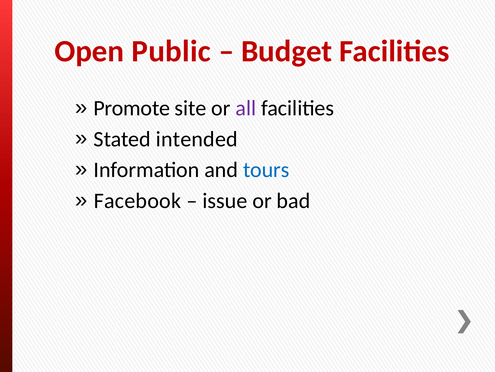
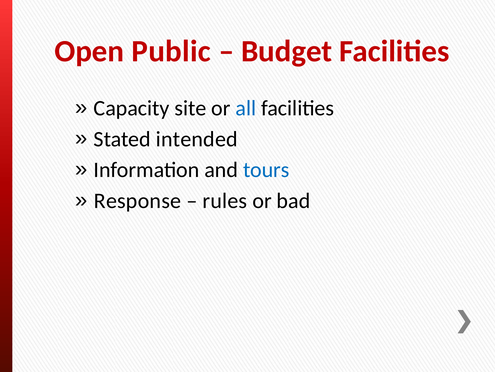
Promote: Promote -> Capacity (132, 108)
all colour: purple -> blue (246, 108)
Facebook: Facebook -> Response (137, 200)
issue: issue -> rules (225, 200)
